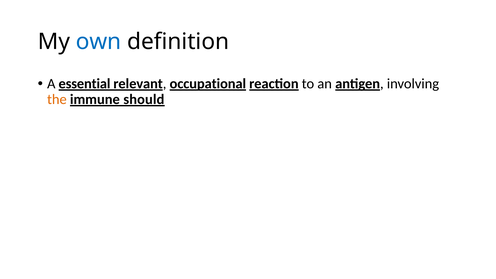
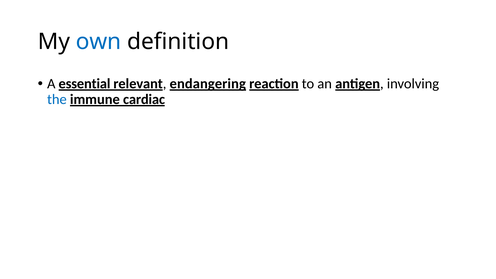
occupational: occupational -> endangering (208, 84)
the colour: orange -> blue (57, 99)
should: should -> cardiac (144, 99)
